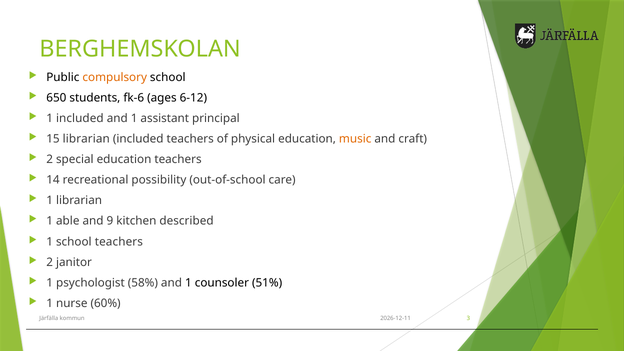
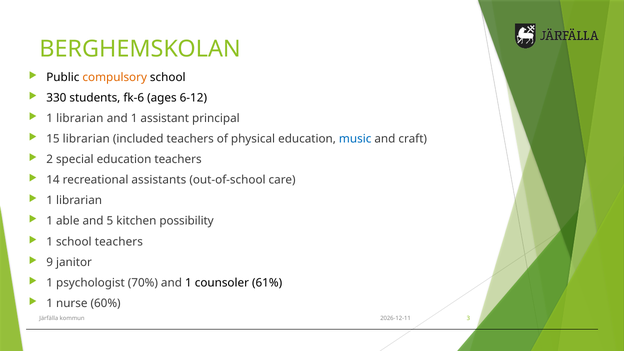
650: 650 -> 330 (56, 98)
included: included -> librarian (80, 118)
music colour: orange -> blue (355, 139)
possibility: possibility -> assistants (159, 180)
9: 9 -> 5 (110, 221)
described: described -> possibility (187, 221)
2: 2 -> 9 (50, 262)
58%: 58% -> 70% (143, 283)
51%: 51% -> 61% (267, 283)
